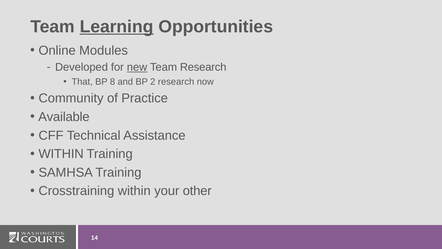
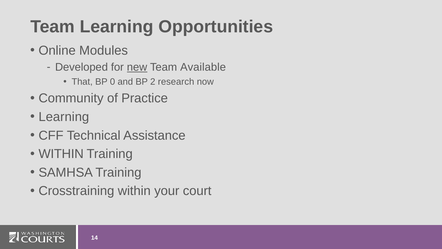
Learning underline: present -> none (117, 27)
Team Research: Research -> Available (203, 67)
8: 8 -> 0 (112, 82)
Available: Available -> Learning (64, 117)
other: other -> court (197, 191)
